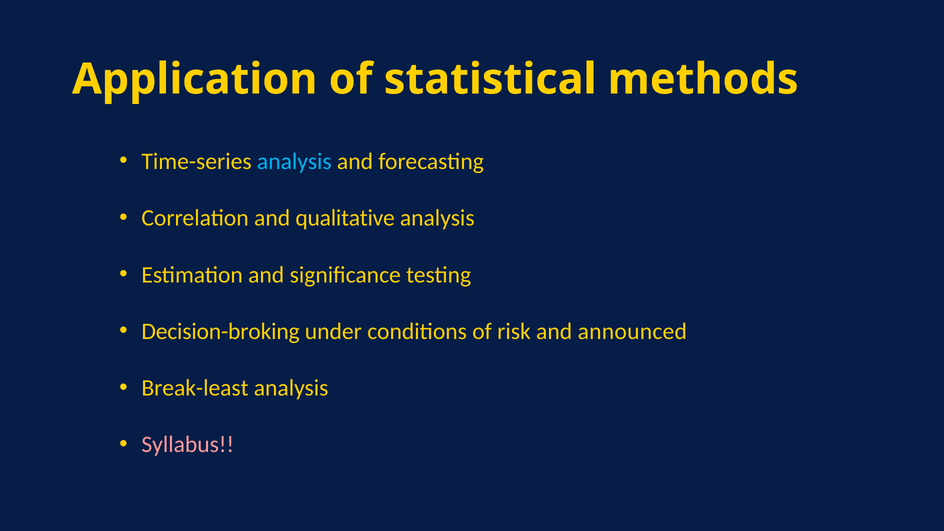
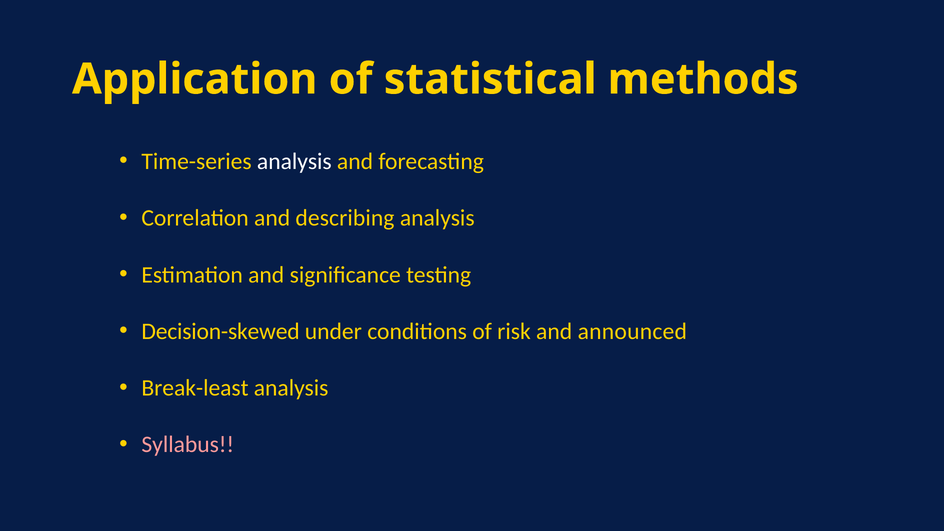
analysis colour: light blue -> white (294, 161)
qualitative: qualitative -> describing (345, 218)
Decision-broking: Decision-broking -> Decision-skewed (221, 331)
